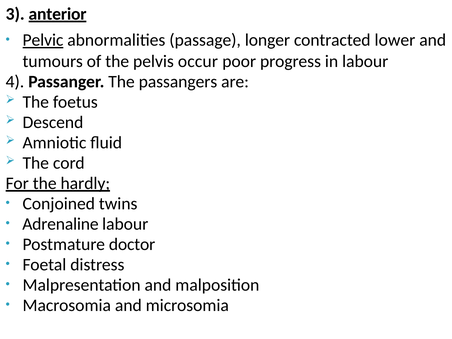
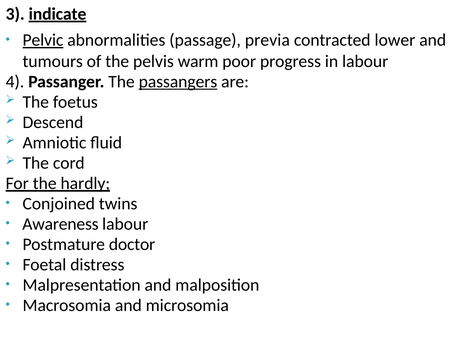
anterior: anterior -> indicate (58, 14)
longer: longer -> previa (267, 40)
occur: occur -> warm (198, 61)
passangers underline: none -> present (178, 82)
Adrenaline: Adrenaline -> Awareness (60, 224)
